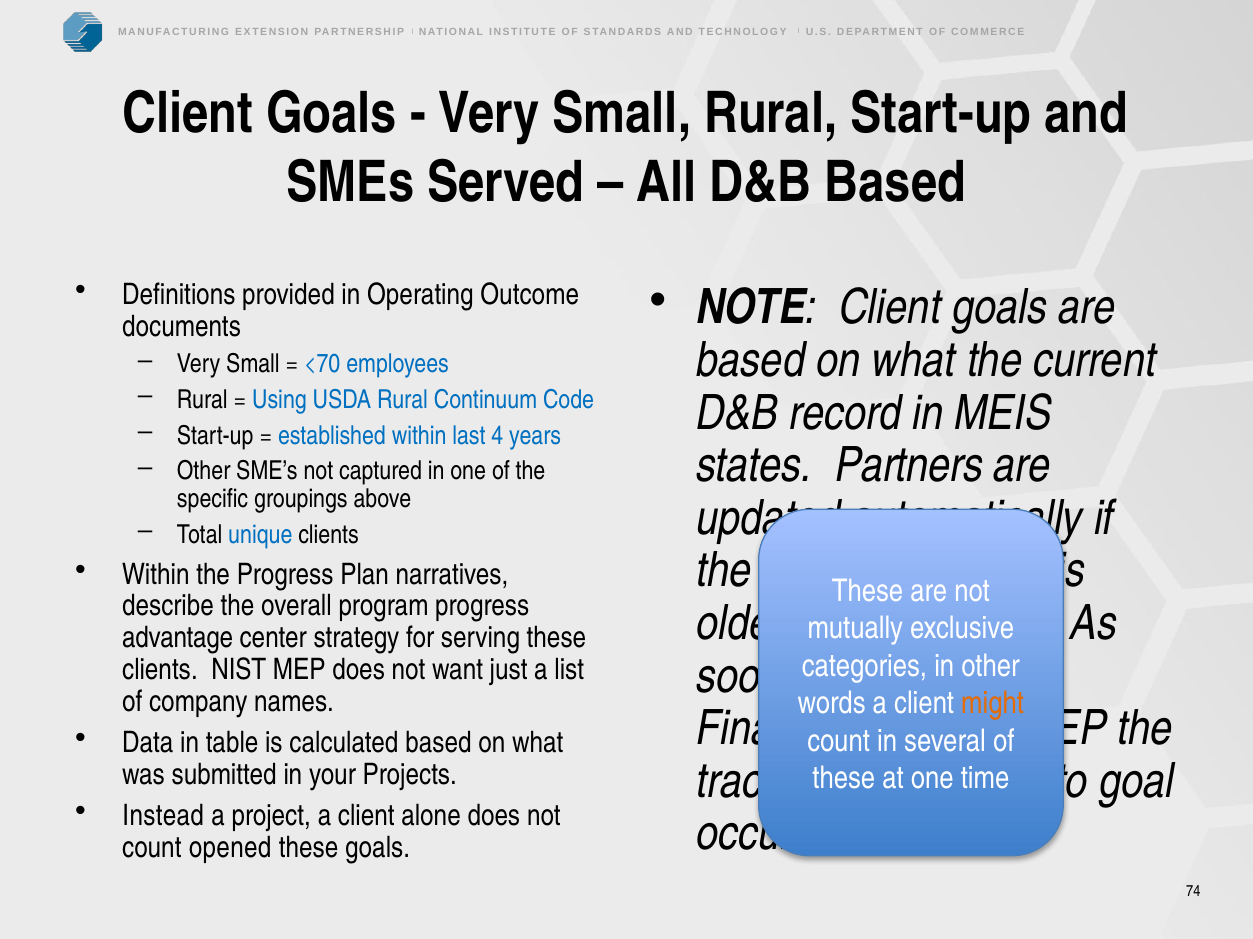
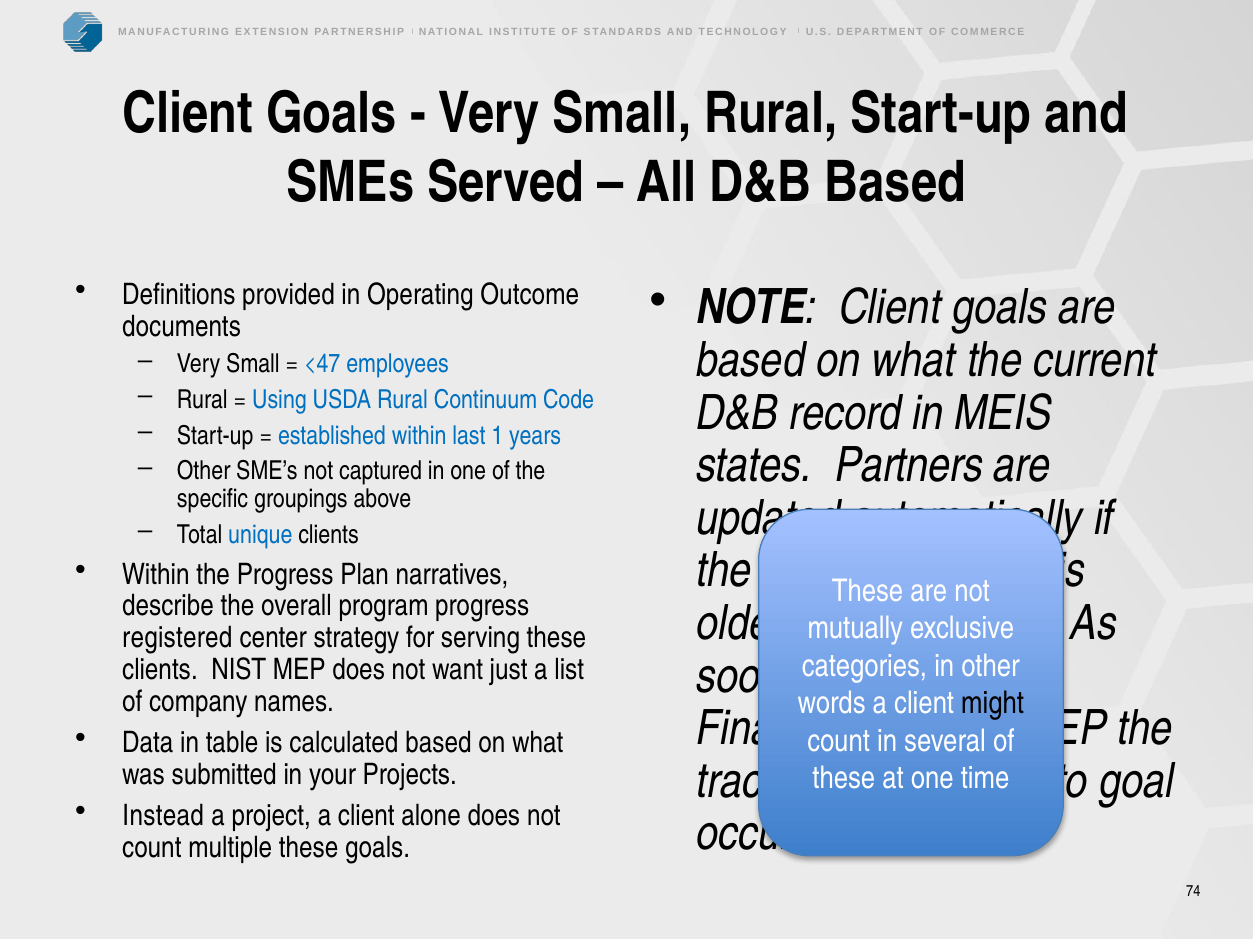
<70: <70 -> <47 (322, 364)
4: 4 -> 1 (497, 436)
advantage: advantage -> registered (177, 639)
might colour: orange -> black (993, 704)
opened: opened -> multiple (230, 848)
